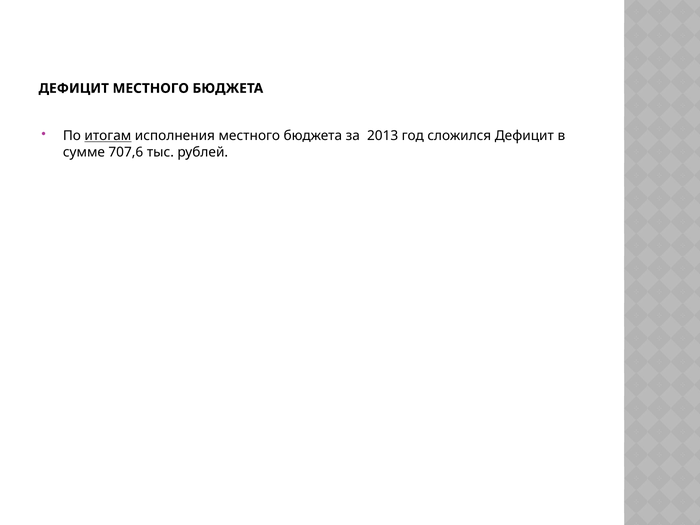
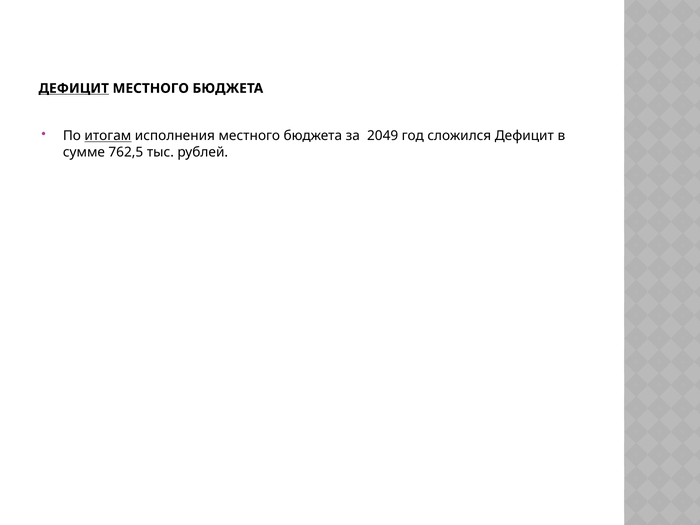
ДЕФИЦИТ underline: none -> present (74, 88)
2013: 2013 -> 2049 (383, 136)
707,6: 707,6 -> 762,5 (126, 152)
